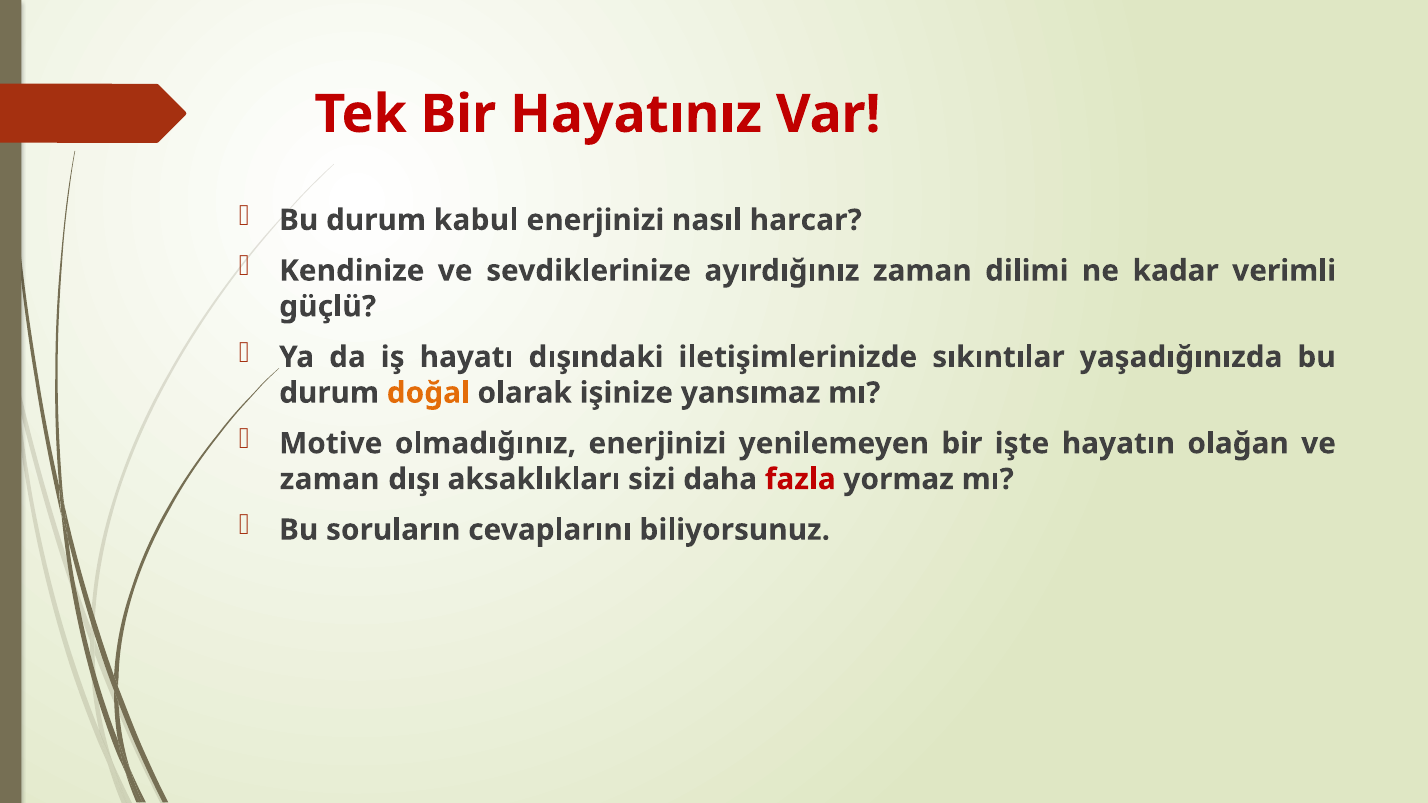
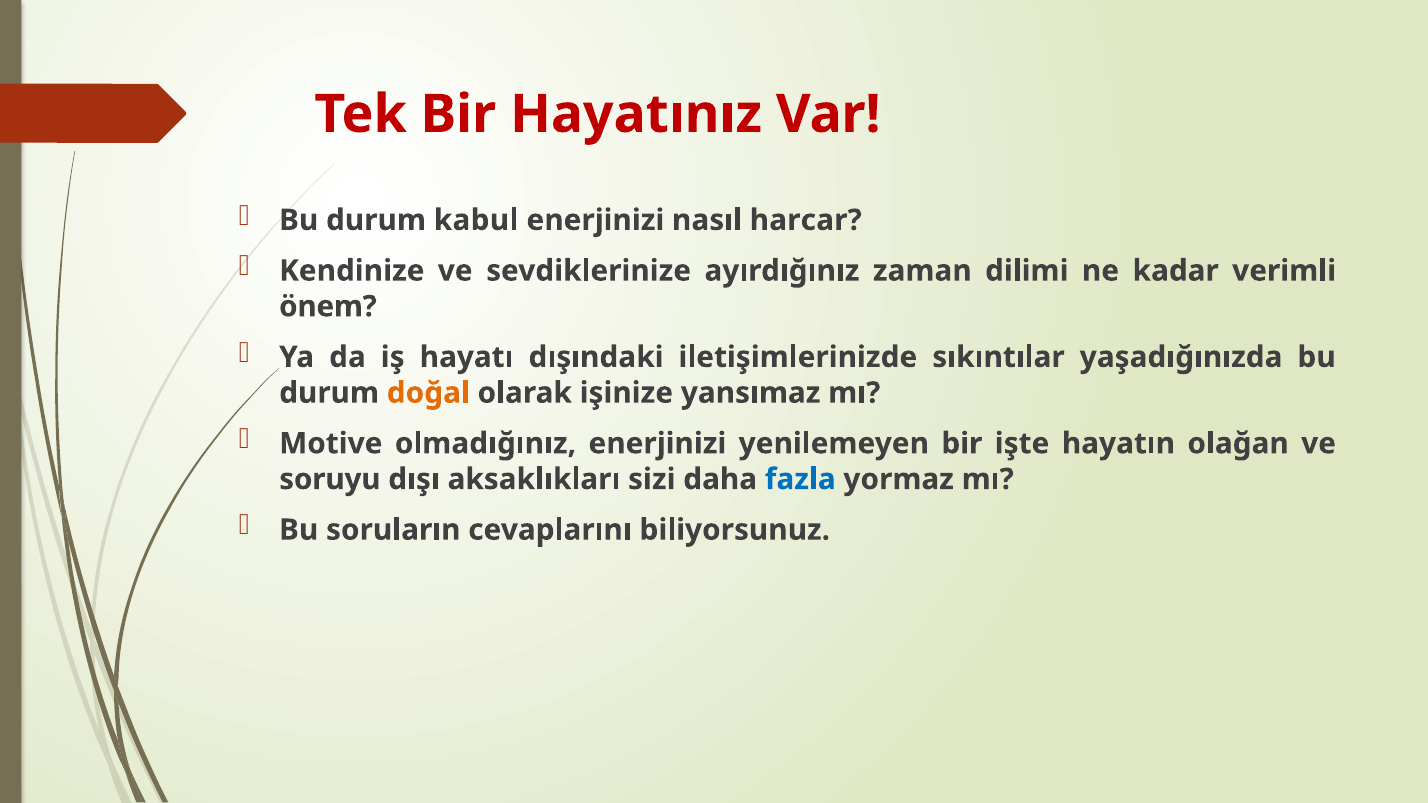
güçlü: güçlü -> önem (328, 307)
zaman: zaman -> soruyu (330, 479)
fazla colour: red -> blue (800, 479)
